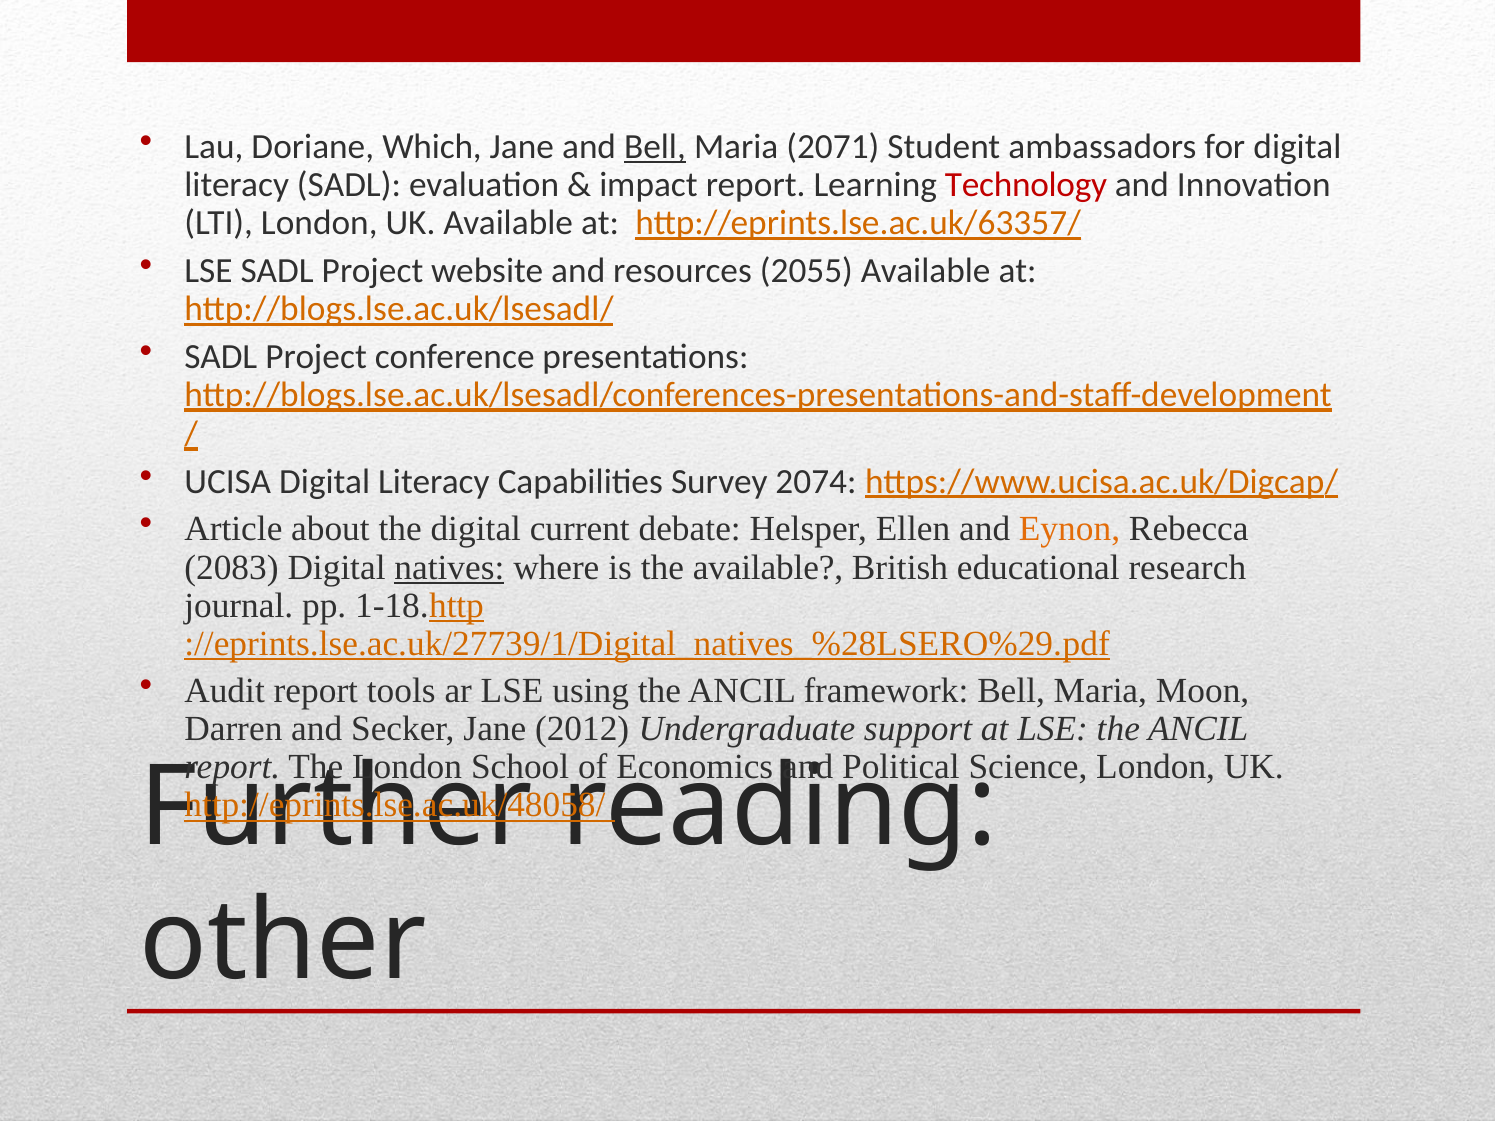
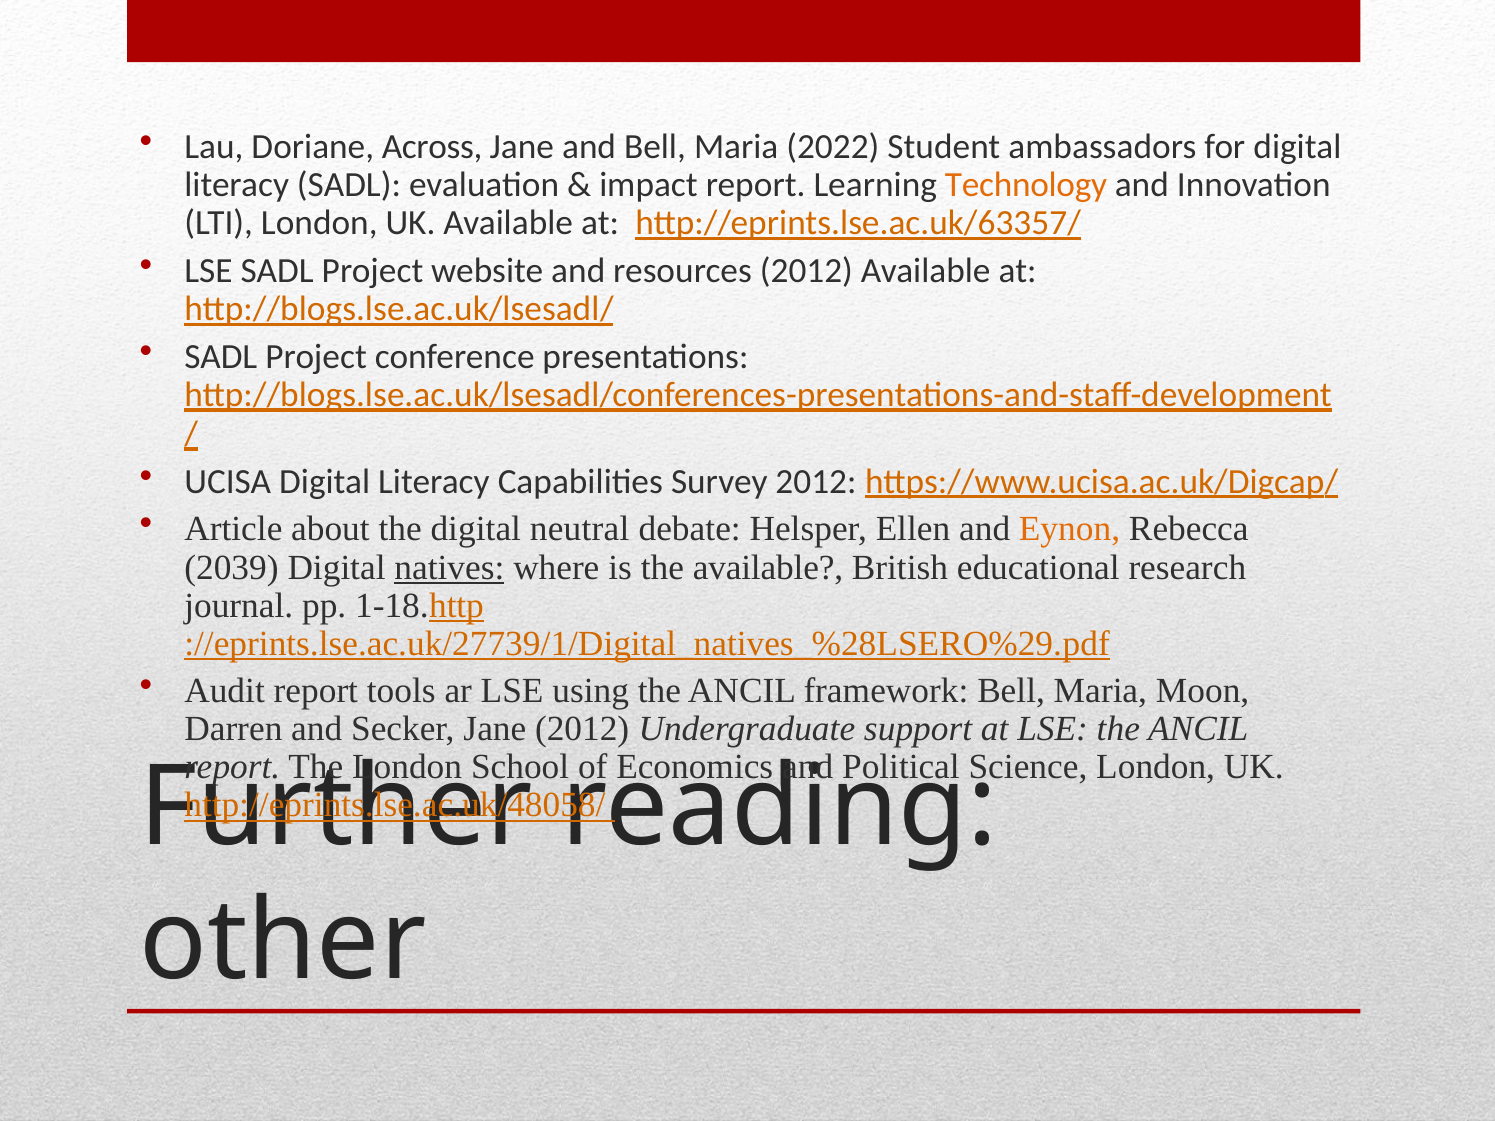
Which: Which -> Across (432, 147)
Bell underline: present -> none (655, 147)
2071: 2071 -> 2022 (833, 147)
Technology colour: red -> orange (1026, 185)
resources 2055: 2055 -> 2012 (806, 271)
Survey 2074: 2074 -> 2012 (816, 482)
current: current -> neutral (580, 529)
2083: 2083 -> 2039 (231, 568)
